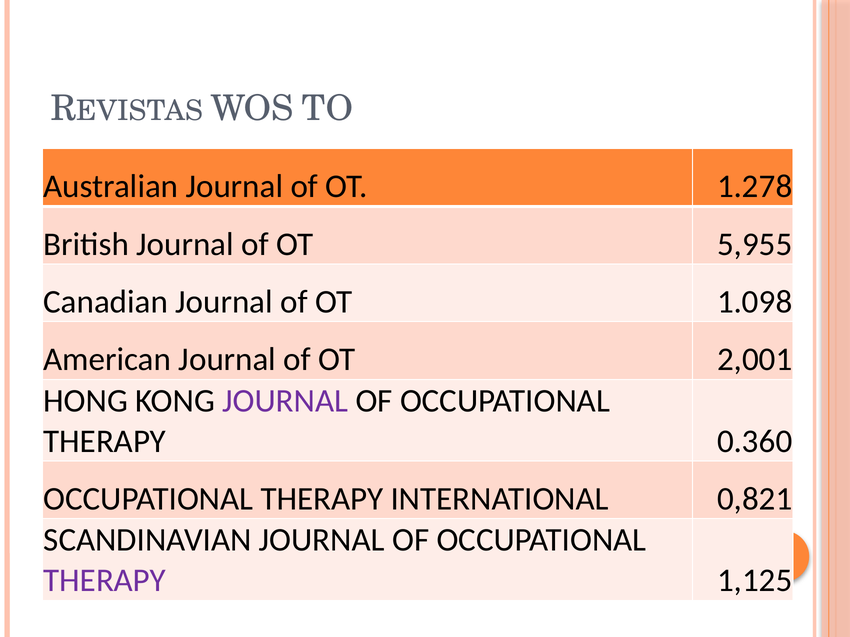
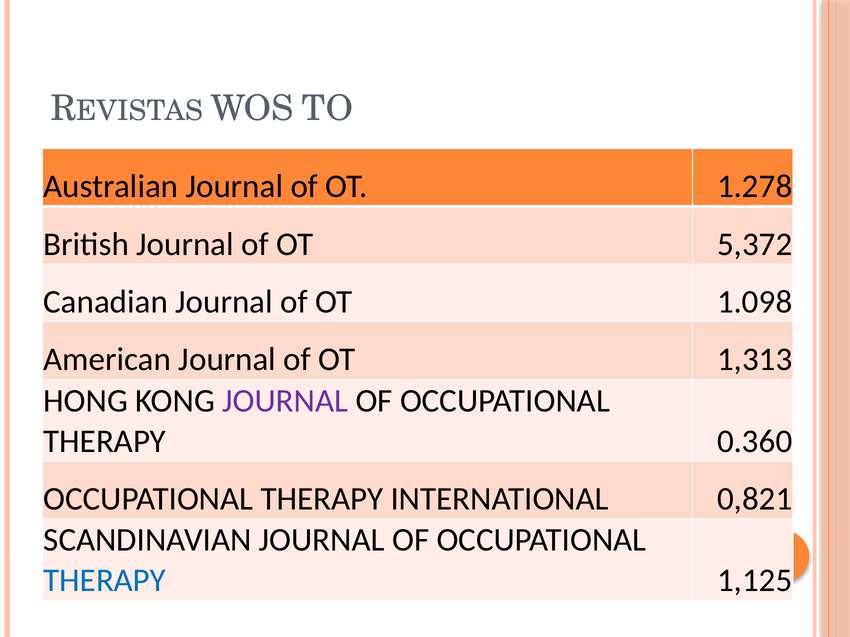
5,955: 5,955 -> 5,372 (755, 244)
2,001: 2,001 -> 1,313 (755, 360)
THERAPY colour: purple -> blue (105, 581)
